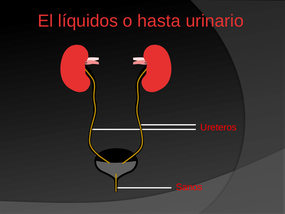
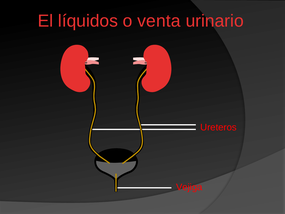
hasta: hasta -> venta (159, 21)
Sanos: Sanos -> Vejiga (189, 187)
